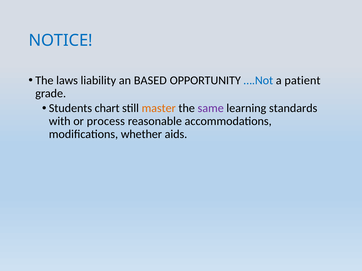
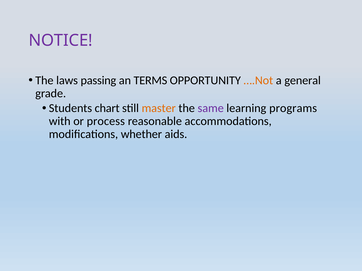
NOTICE colour: blue -> purple (61, 41)
liability: liability -> passing (98, 81)
BASED: BASED -> TERMS (150, 81)
….Not colour: blue -> orange (258, 81)
patient: patient -> general (303, 81)
standards: standards -> programs (293, 108)
